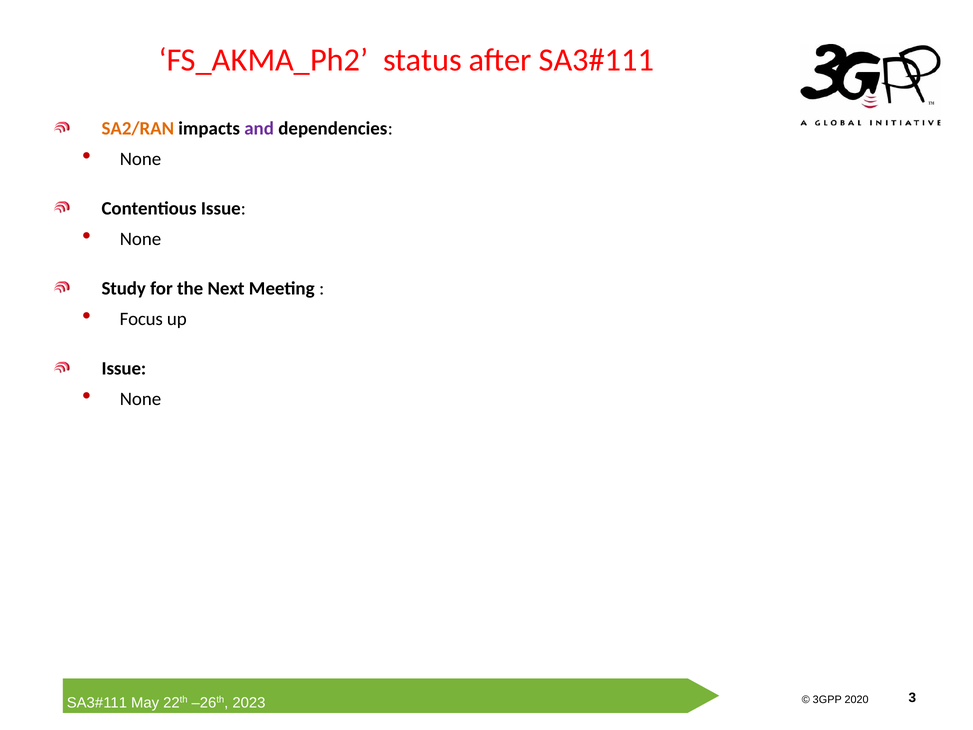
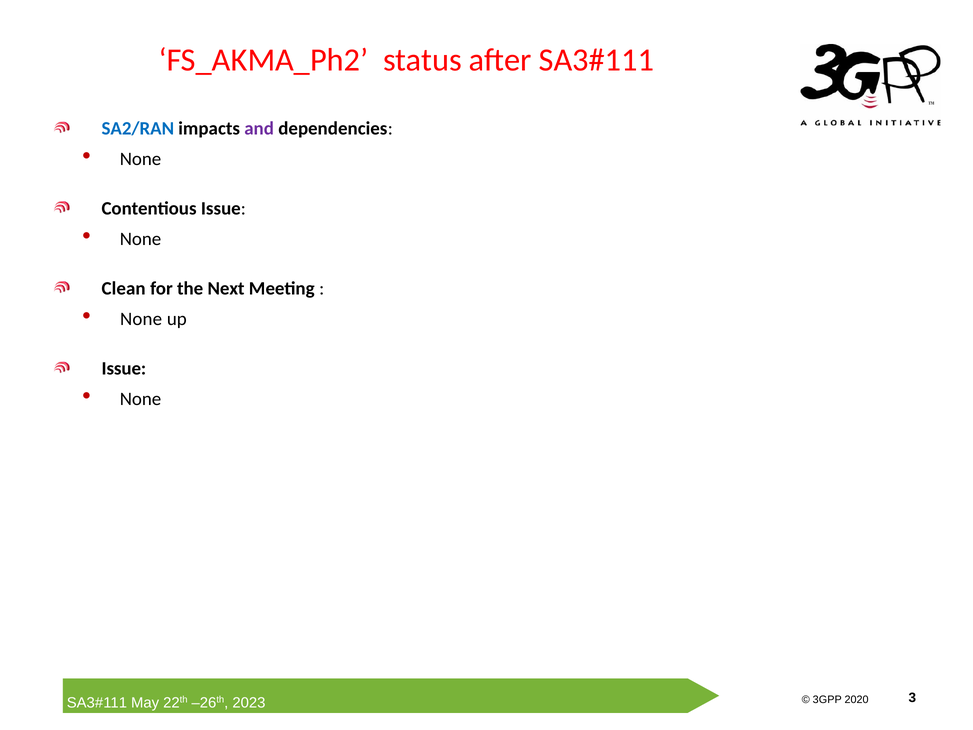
SA2/RAN colour: orange -> blue (138, 128)
Study: Study -> Clean (124, 288)
Focus: Focus -> None (141, 319)
